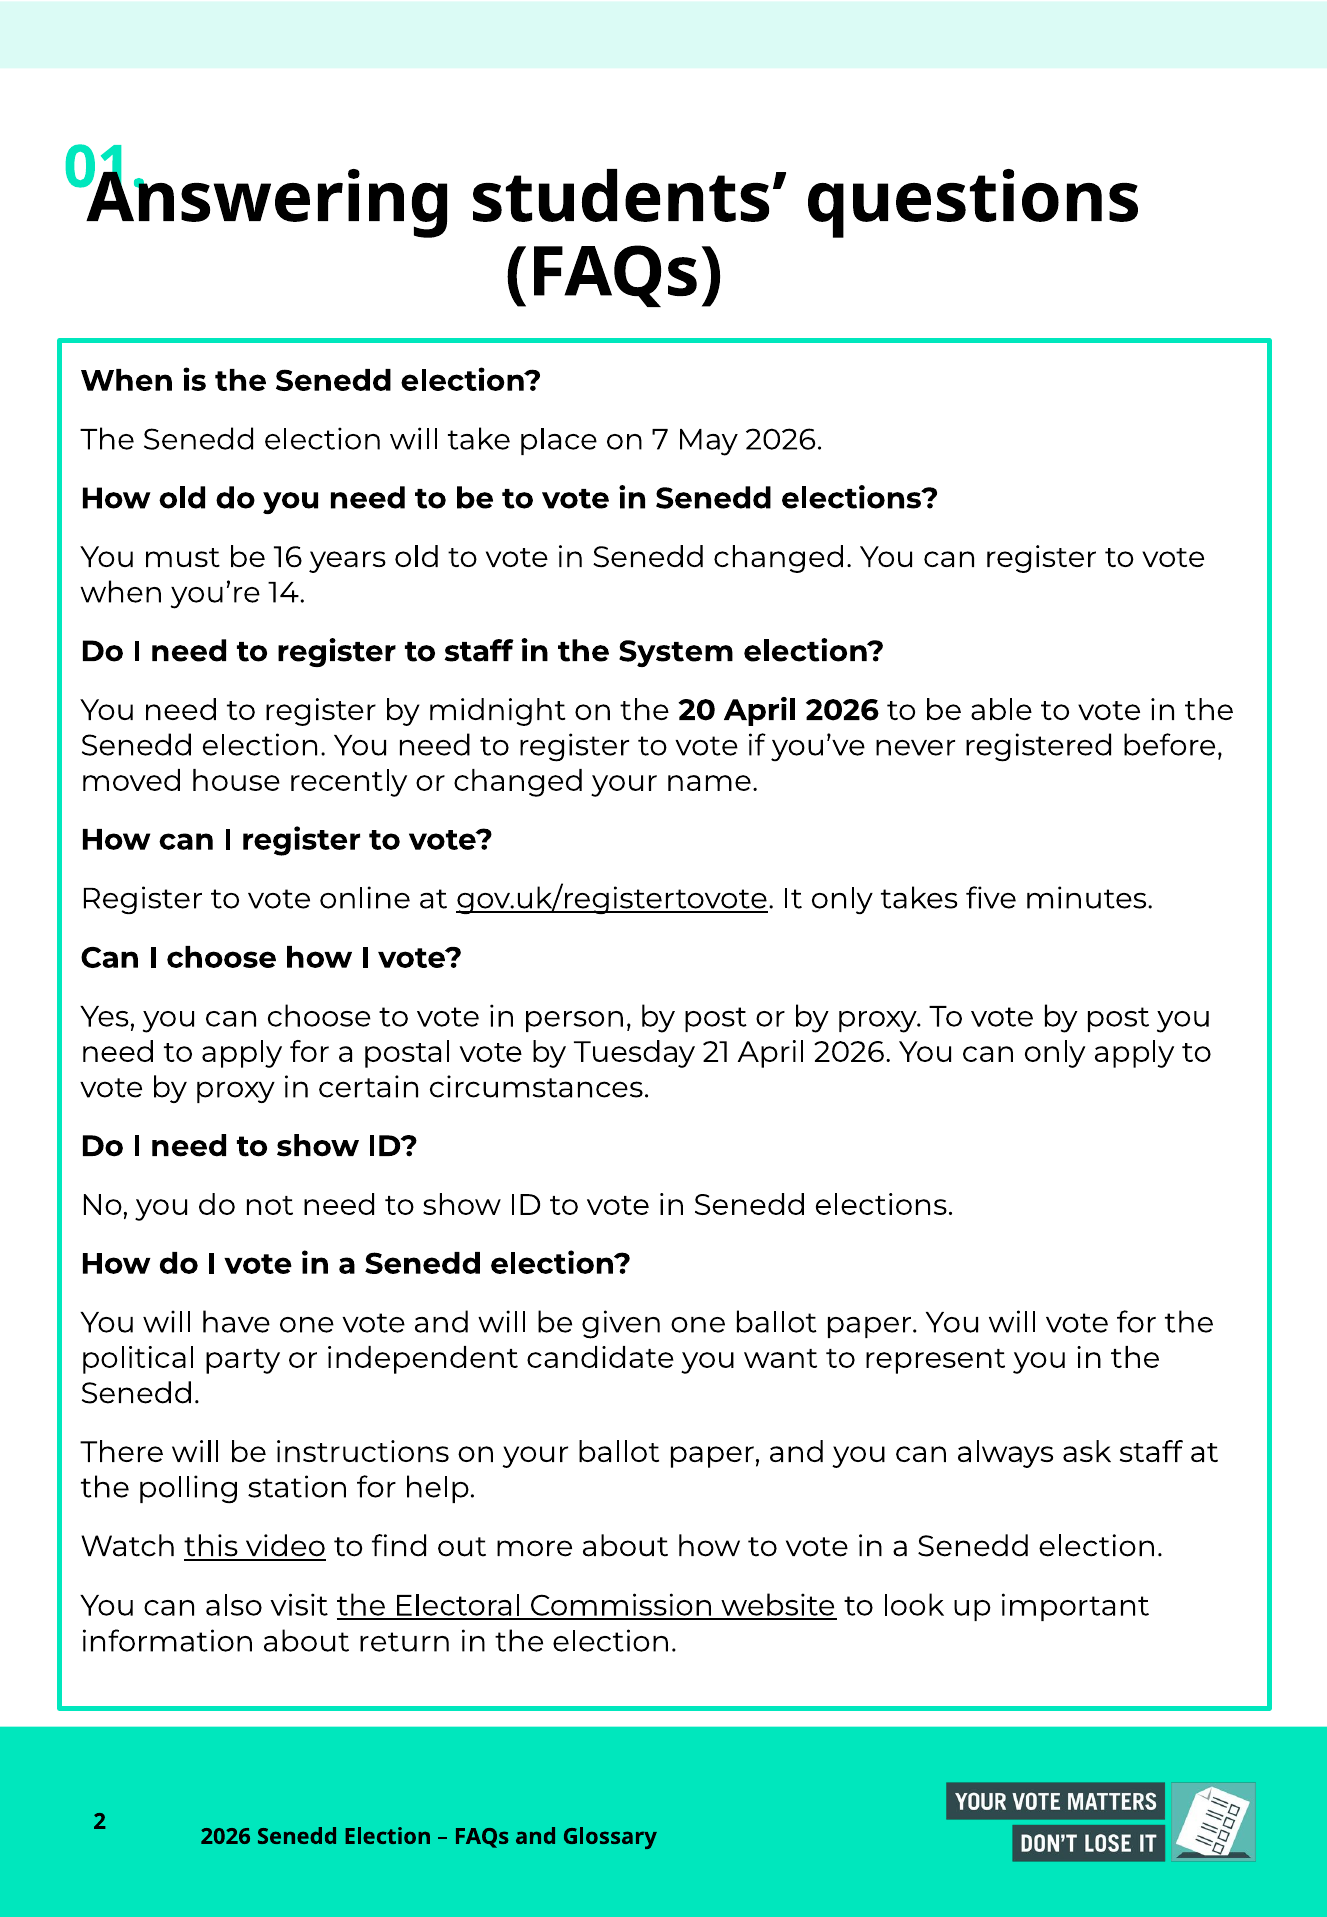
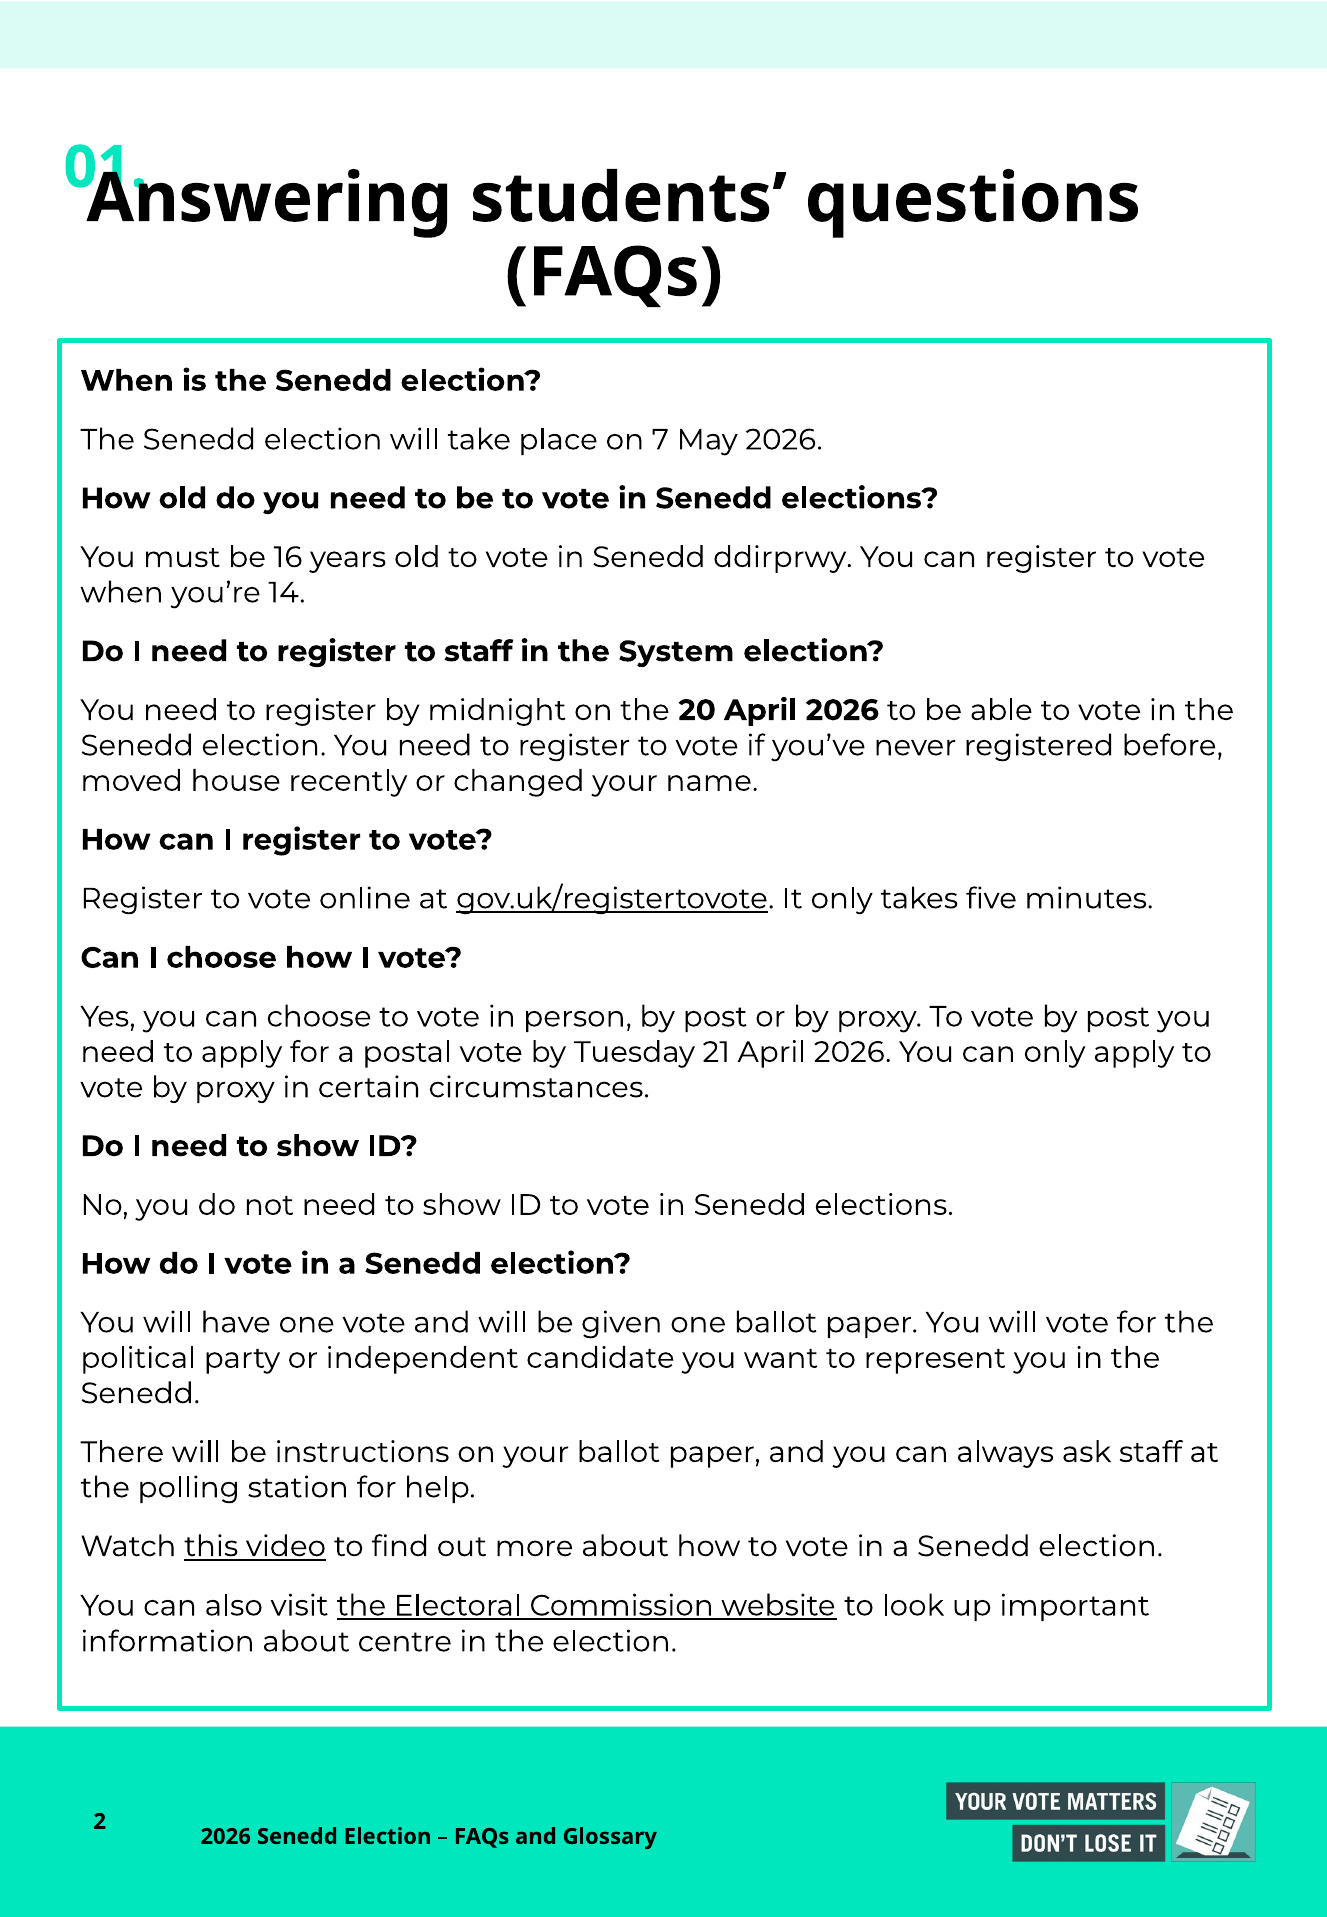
Senedd changed: changed -> ddirprwy (783, 557)
return: return -> centre (405, 1642)
